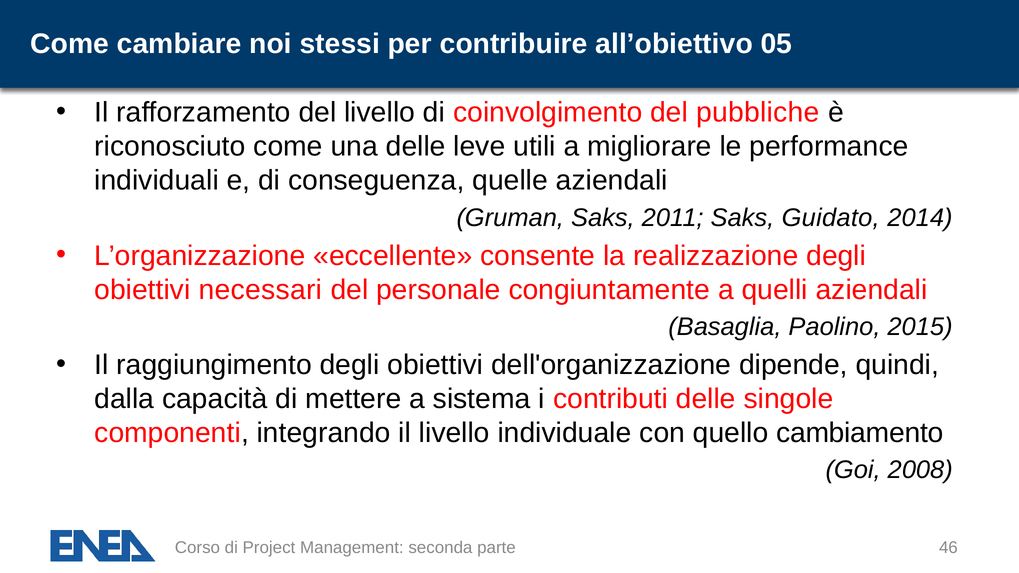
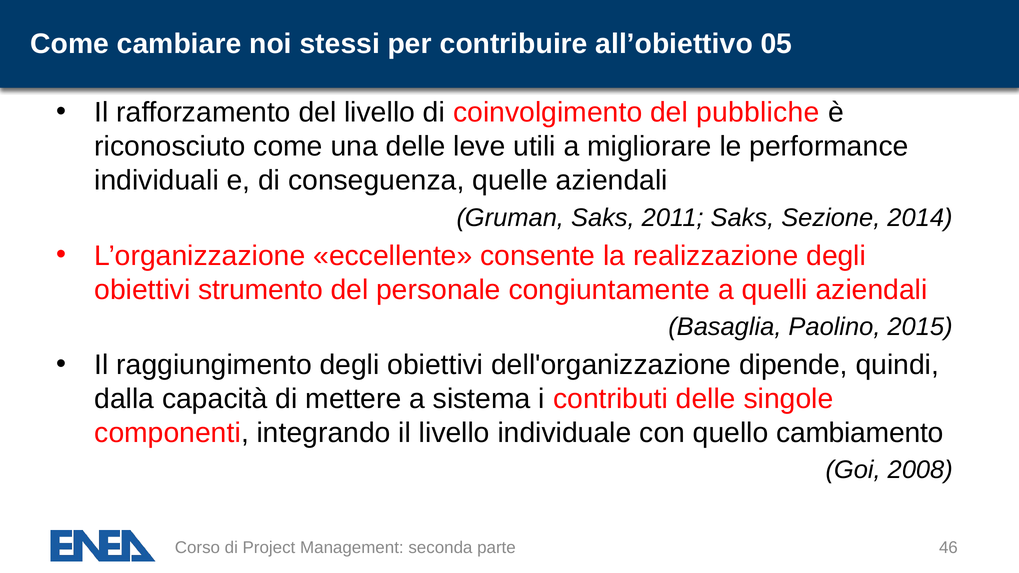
Guidato: Guidato -> Sezione (831, 218)
necessari: necessari -> strumento (261, 290)
